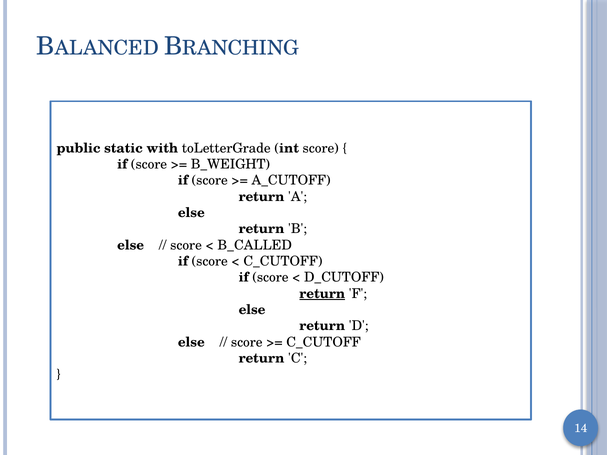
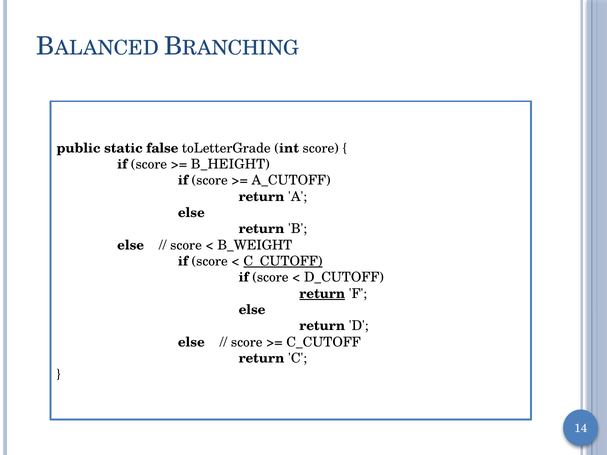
with: with -> false (162, 148)
B_WEIGHT: B_WEIGHT -> B_HEIGHT (230, 164)
B_CALLED: B_CALLED -> B_WEIGHT (255, 245)
C_CUTOFF underline: none -> present (283, 261)
